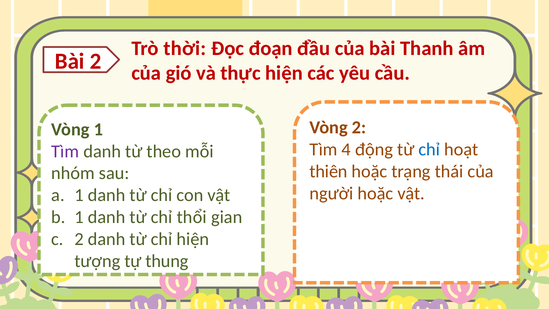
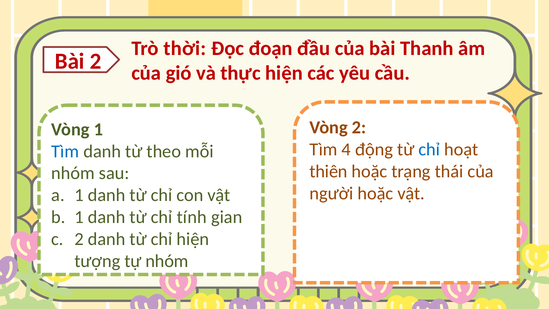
Tìm colour: purple -> blue (65, 151)
thổi: thổi -> tính (192, 217)
tự thung: thung -> nhóm (167, 261)
